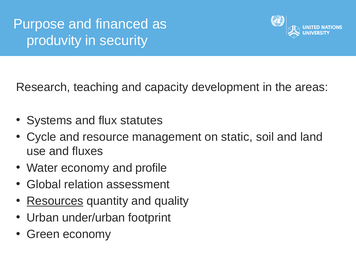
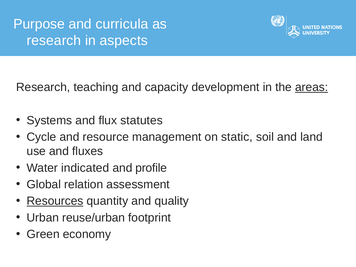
financed: financed -> curricula (122, 24)
produvity: produvity -> research (54, 41)
security: security -> aspects (124, 41)
areas underline: none -> present (312, 87)
Water economy: economy -> indicated (85, 168)
under/urban: under/urban -> reuse/urban (94, 218)
